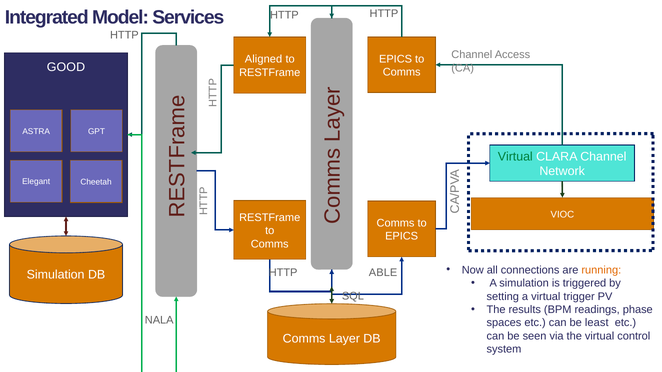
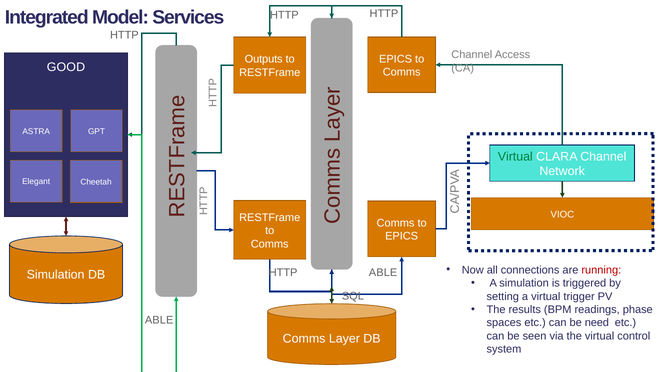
Aligned: Aligned -> Outputs (264, 59)
running colour: orange -> red (601, 270)
NALA: NALA -> ABLE (159, 320)
least: least -> need (597, 323)
